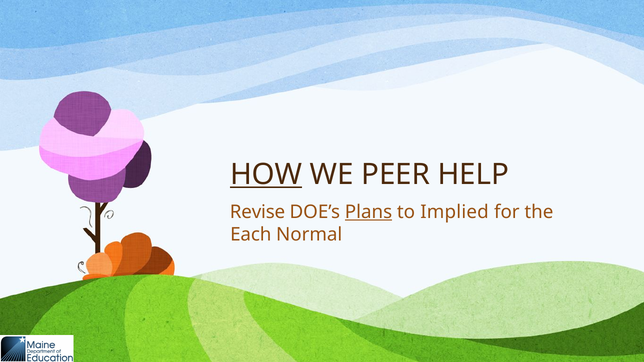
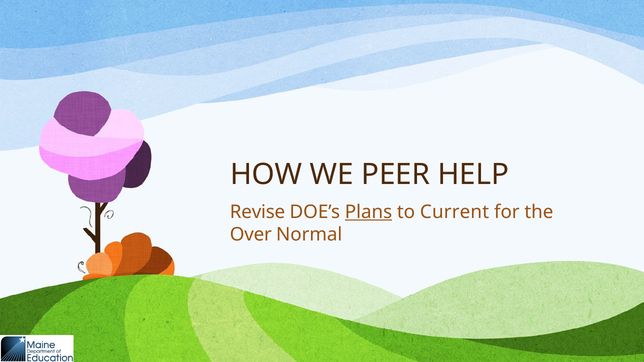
HOW underline: present -> none (266, 175)
Implied: Implied -> Current (455, 212)
Each: Each -> Over (251, 235)
